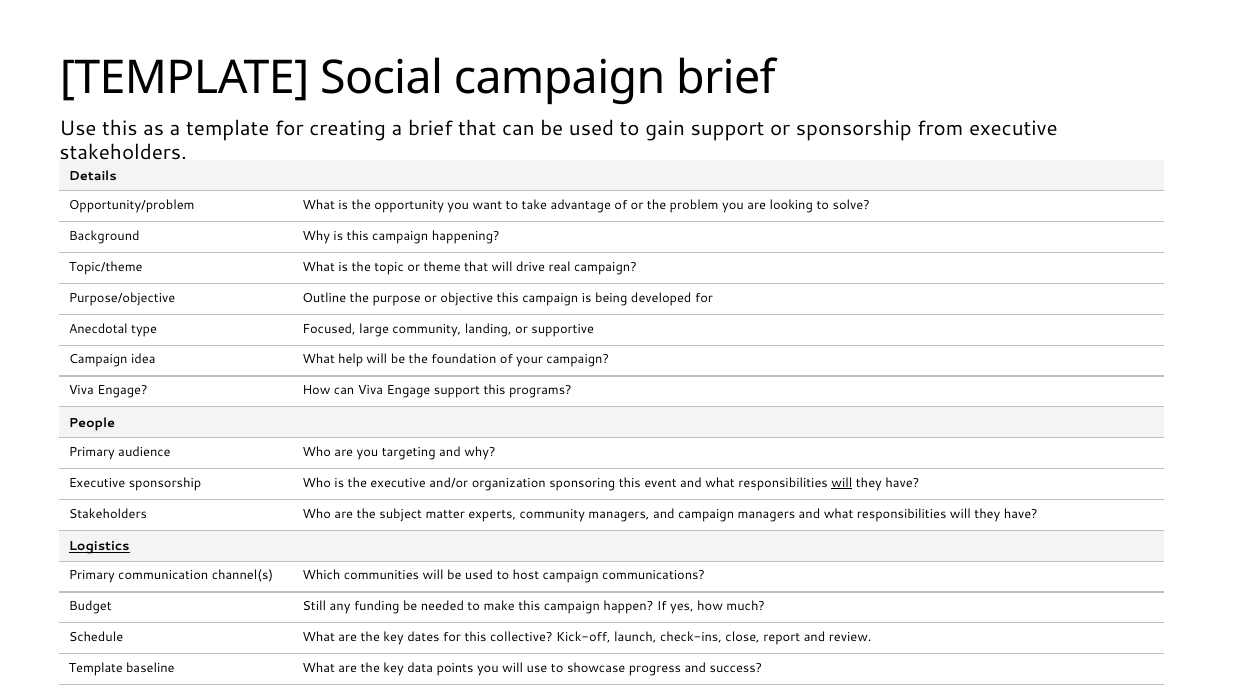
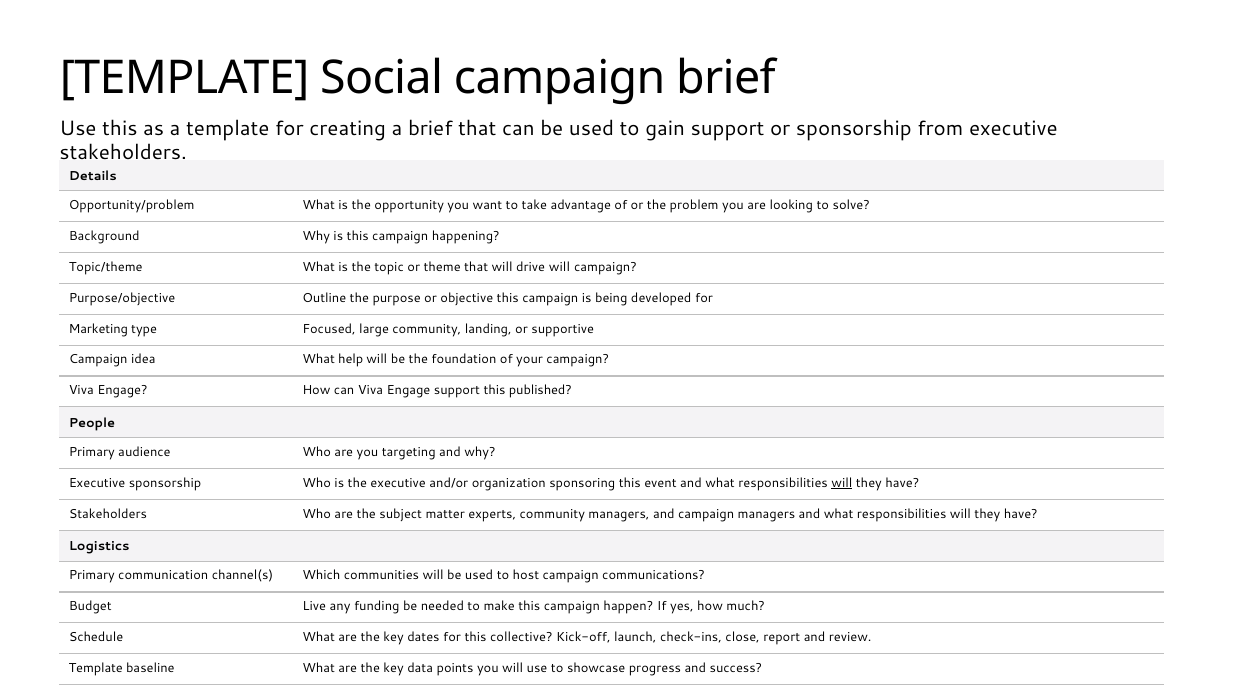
drive real: real -> will (560, 267)
Anecdotal: Anecdotal -> Marketing (98, 329)
programs: programs -> published (540, 391)
Logistics underline: present -> none (99, 546)
Still: Still -> Live (314, 607)
